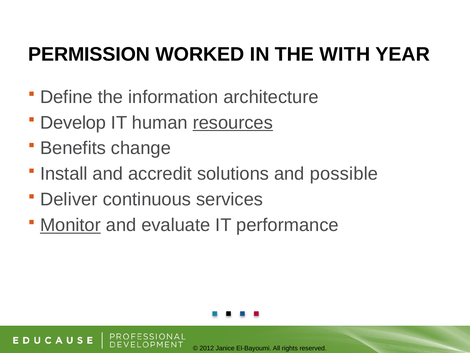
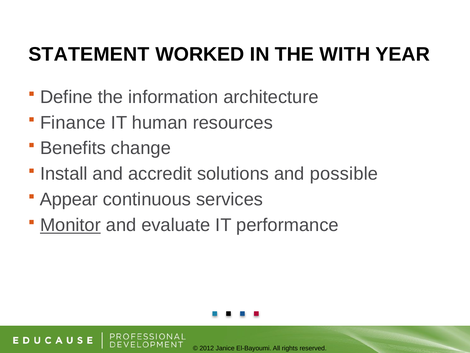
PERMISSION: PERMISSION -> STATEMENT (89, 54)
Develop: Develop -> Finance (73, 122)
resources underline: present -> none (233, 122)
Deliver: Deliver -> Appear (69, 199)
